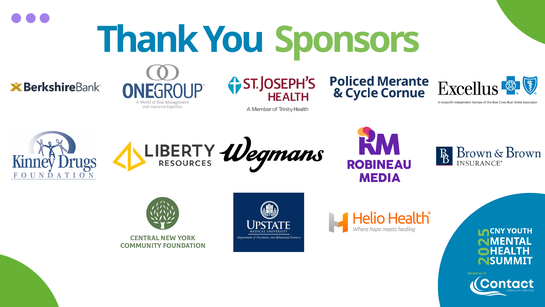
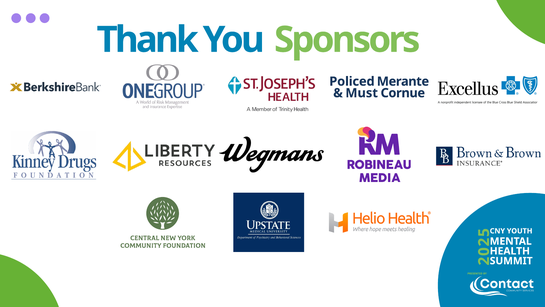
Cycle: Cycle -> Must (362, 93)
